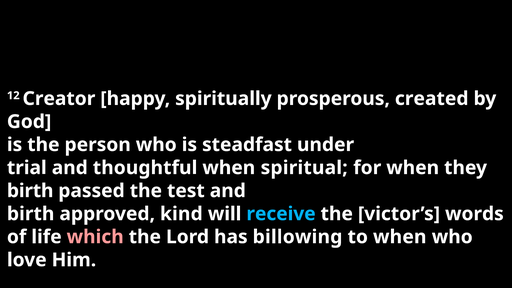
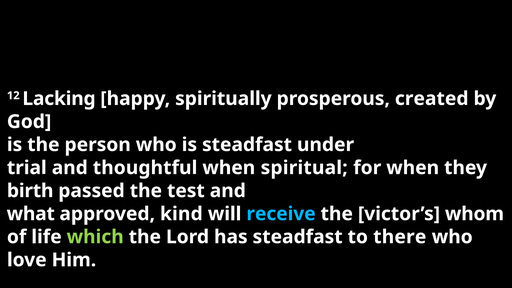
Creator: Creator -> Lacking (59, 99)
birth: birth -> what (31, 214)
words: words -> whom (474, 214)
which colour: pink -> light green (95, 237)
has billowing: billowing -> steadfast (298, 237)
to when: when -> there (400, 237)
